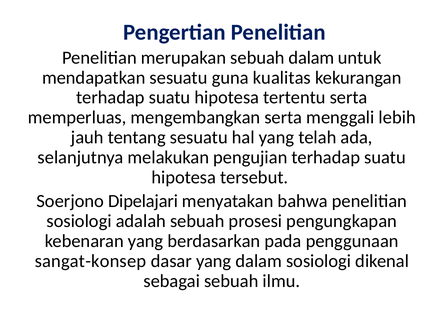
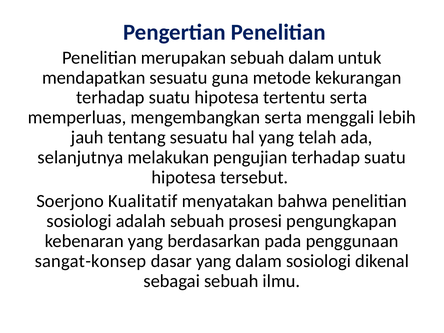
kualitas: kualitas -> metode (282, 78)
Dipelajari: Dipelajari -> Kualitatif (143, 201)
